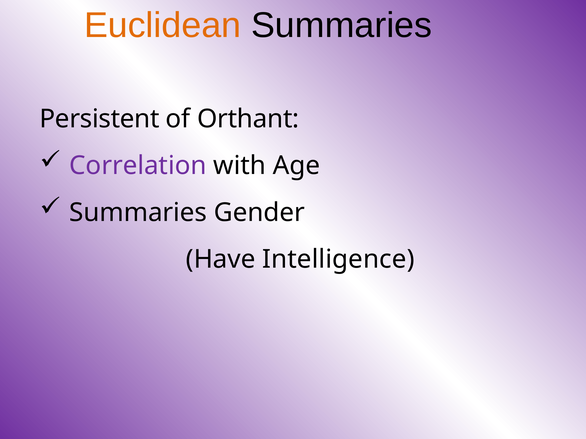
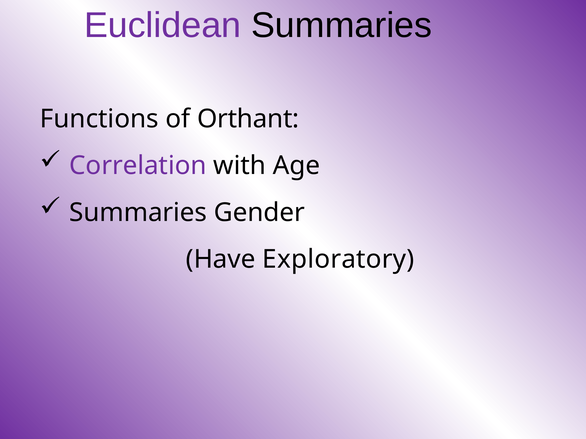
Euclidean colour: orange -> purple (163, 25)
Persistent: Persistent -> Functions (99, 119)
Intelligence: Intelligence -> Exploratory (338, 260)
